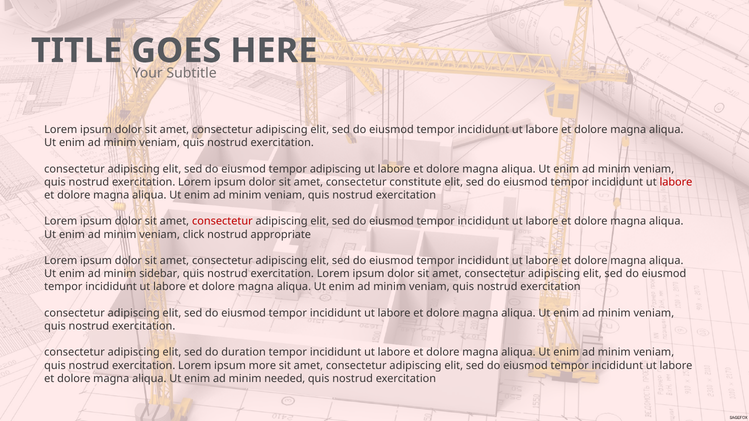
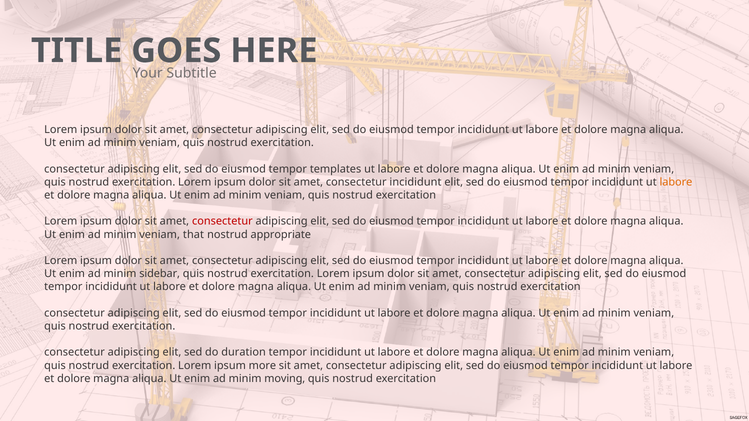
tempor adipiscing: adipiscing -> templates (336, 169)
consectetur constitute: constitute -> incididunt (416, 182)
labore colour: red -> orange (676, 182)
click: click -> that (194, 235)
needed: needed -> moving (285, 379)
